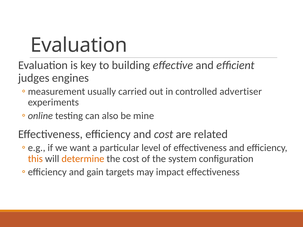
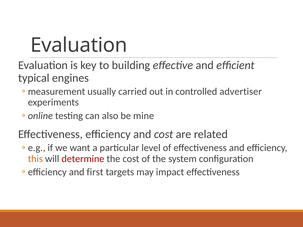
judges: judges -> typical (34, 78)
determine colour: orange -> red (83, 159)
gain: gain -> first (95, 172)
